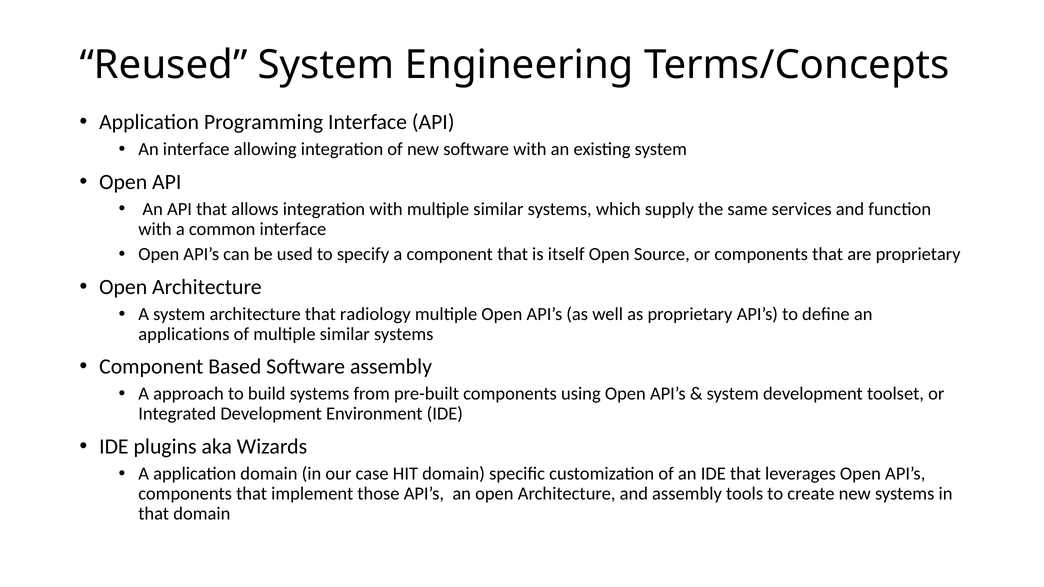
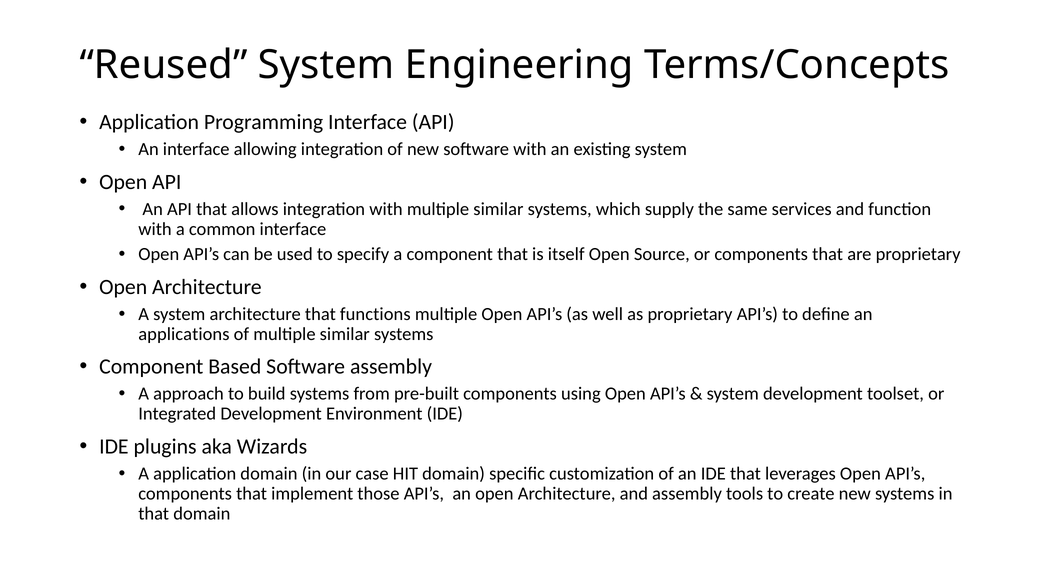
radiology: radiology -> functions (375, 314)
